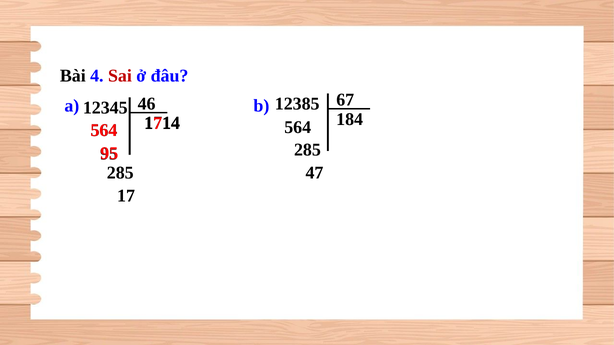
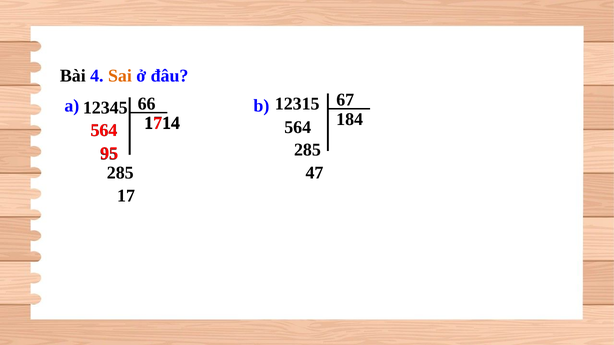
Sai colour: red -> orange (120, 76)
12385: 12385 -> 12315 (297, 104)
46: 46 -> 66 (147, 104)
